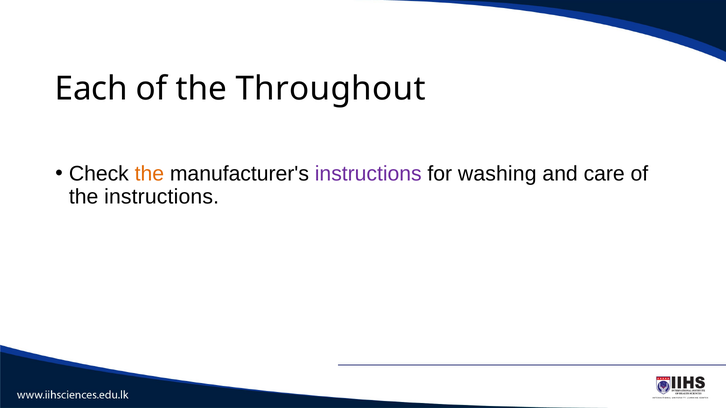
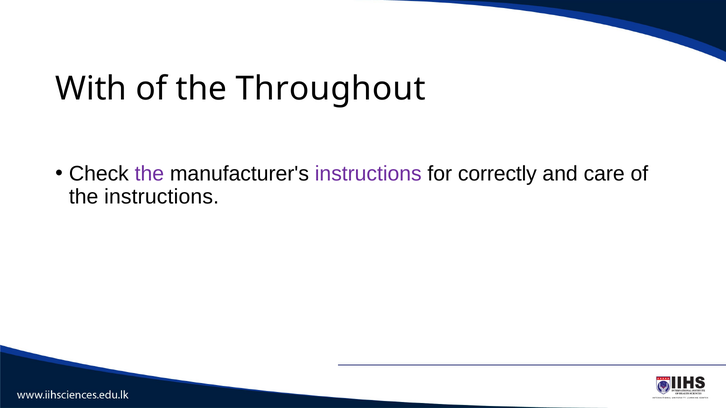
Each: Each -> With (91, 89)
the colour: orange -> purple (149, 174)
washing: washing -> correctly (497, 174)
